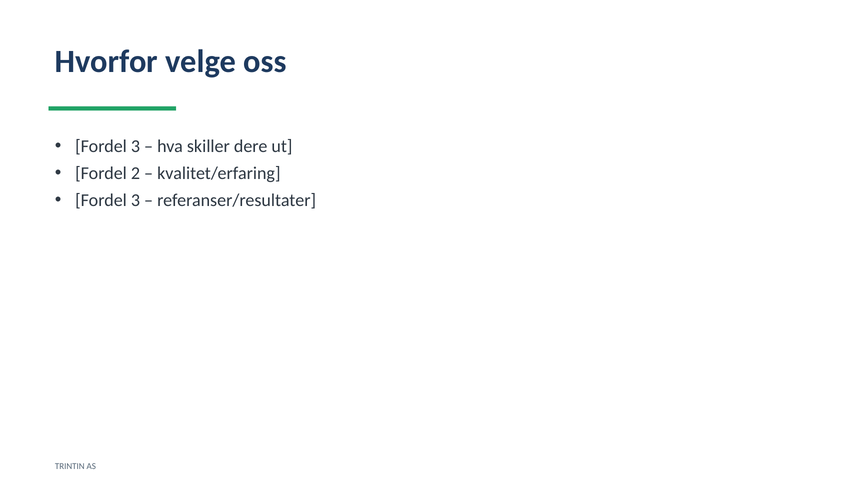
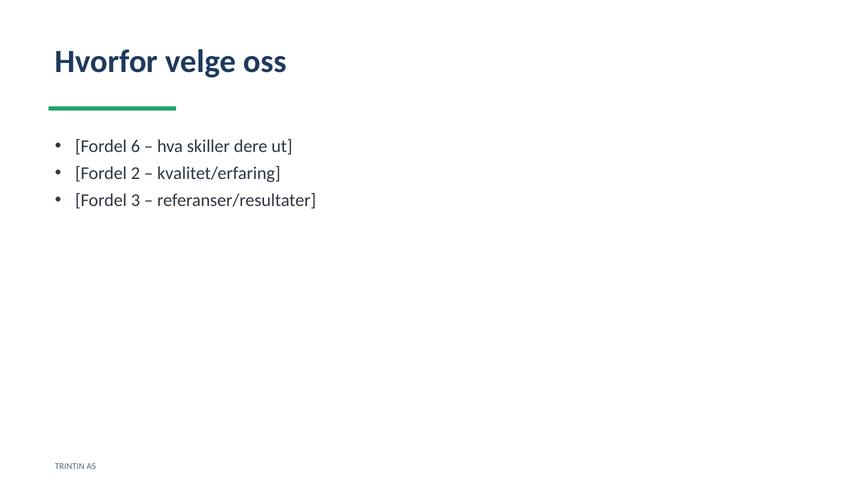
3: 3 -> 6 (135, 146)
